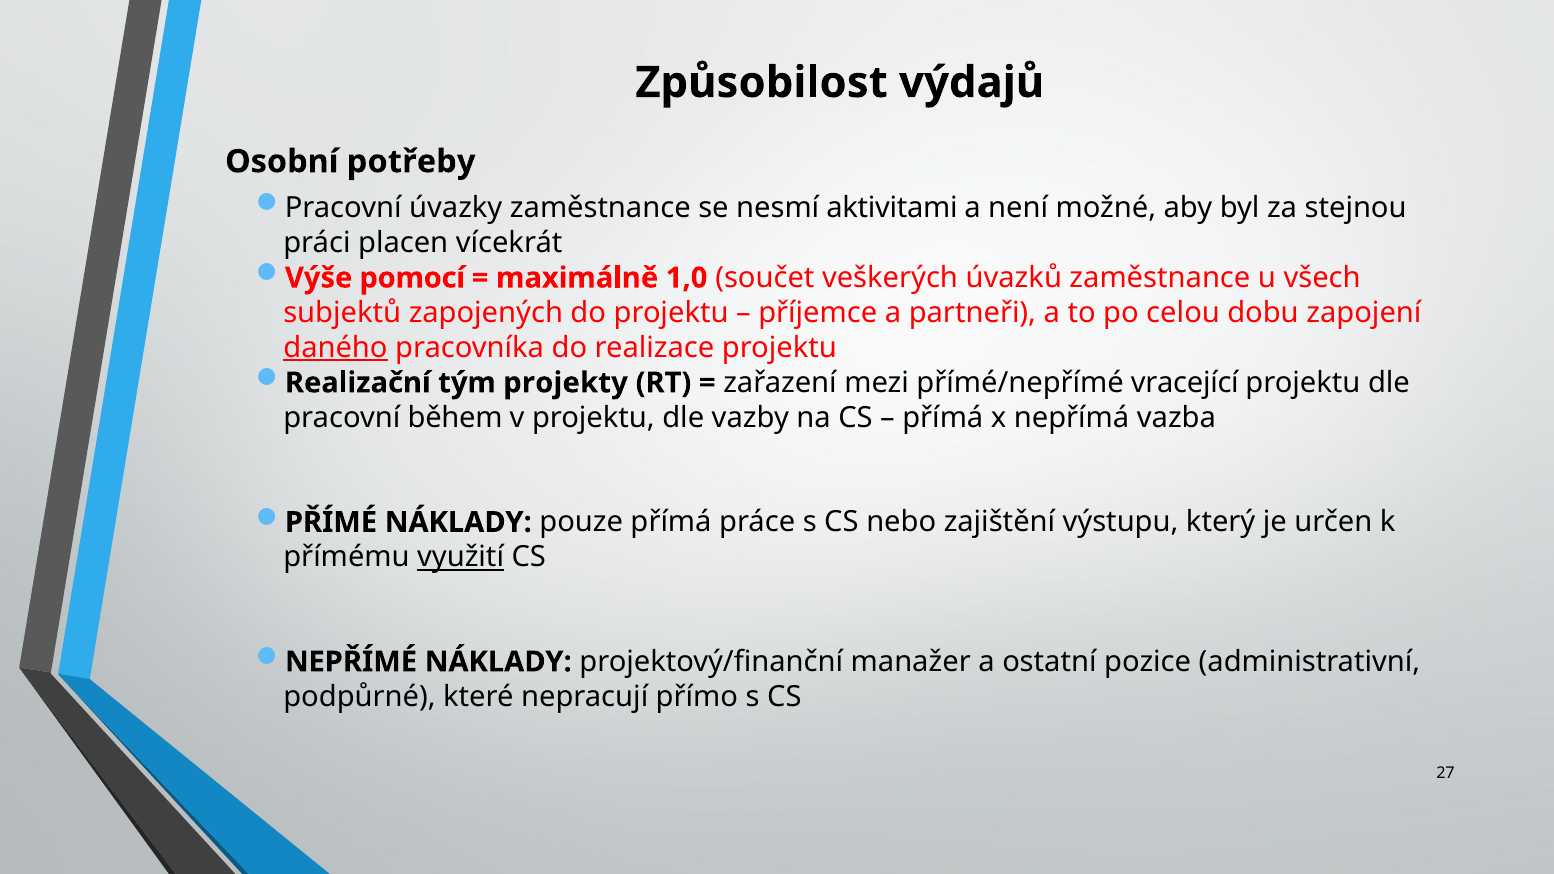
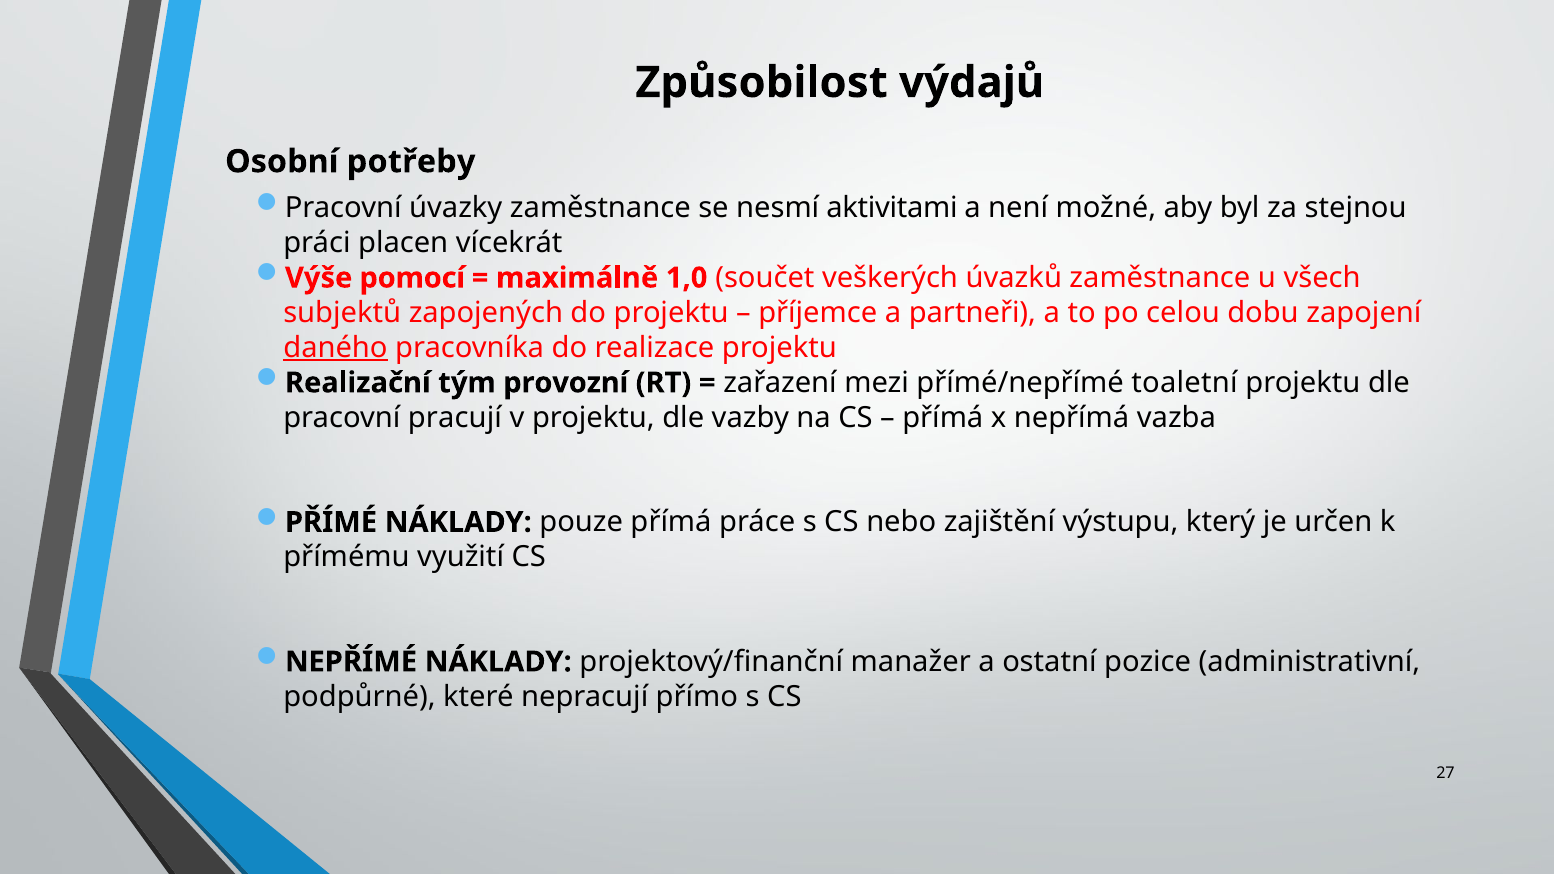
projekty: projekty -> provozní (566, 383)
vracející: vracející -> toaletní (1185, 383)
během: během -> pracují (455, 418)
využití underline: present -> none (461, 557)
